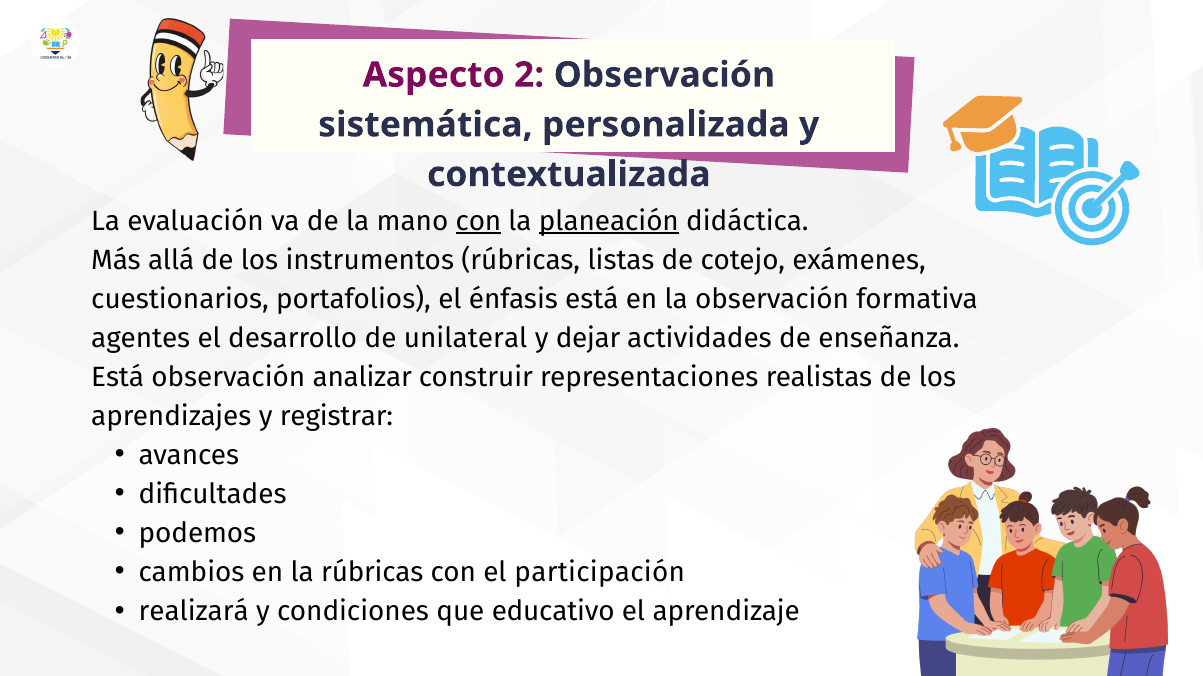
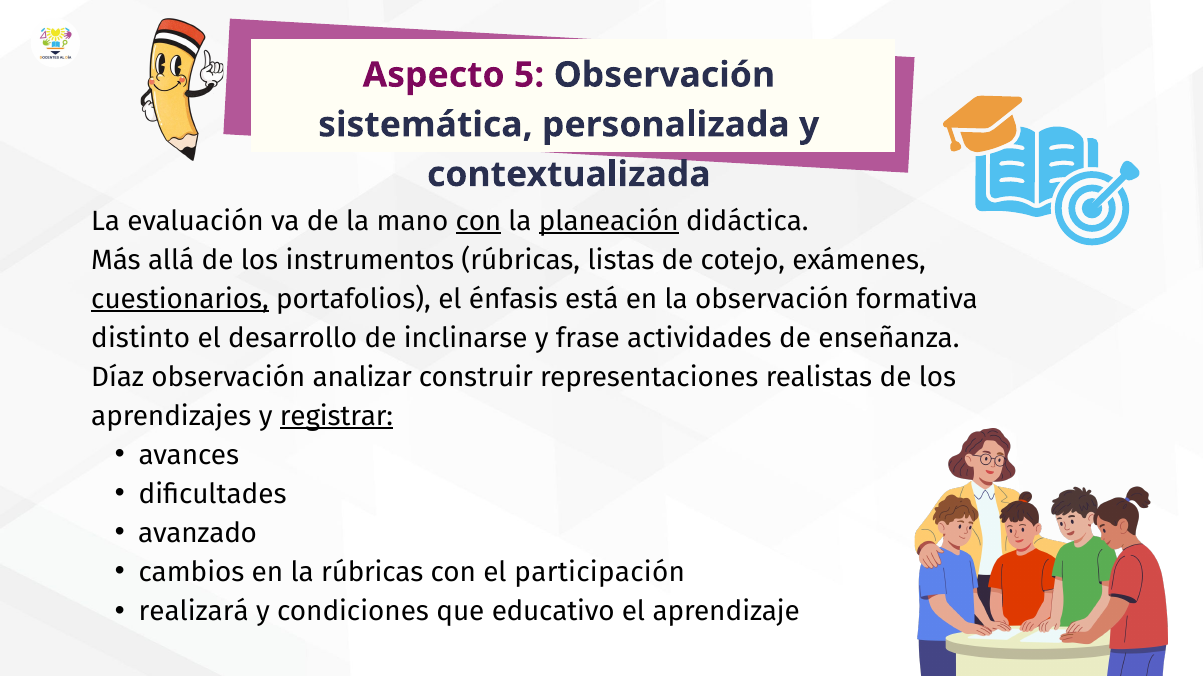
2: 2 -> 5 (529, 75)
cuestionarios underline: none -> present (180, 299)
agentes: agentes -> distinto (141, 338)
unilateral: unilateral -> inclinarse (466, 338)
dejar: dejar -> frase (588, 338)
Está: Está -> Díaz (118, 378)
registrar underline: none -> present (337, 417)
podemos: podemos -> avanzado (198, 534)
